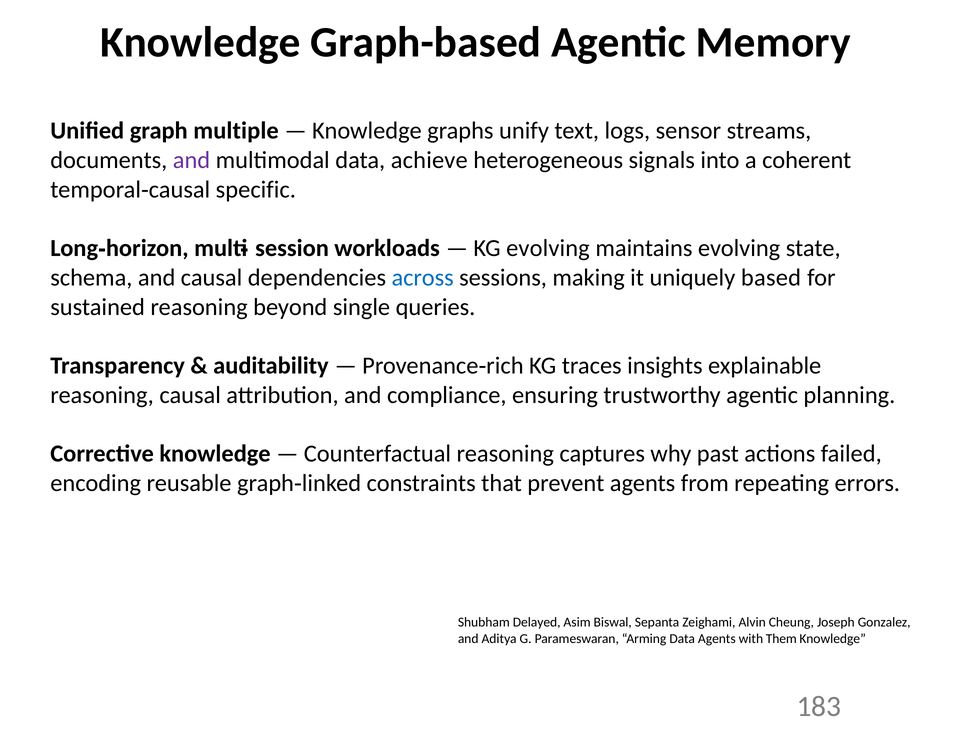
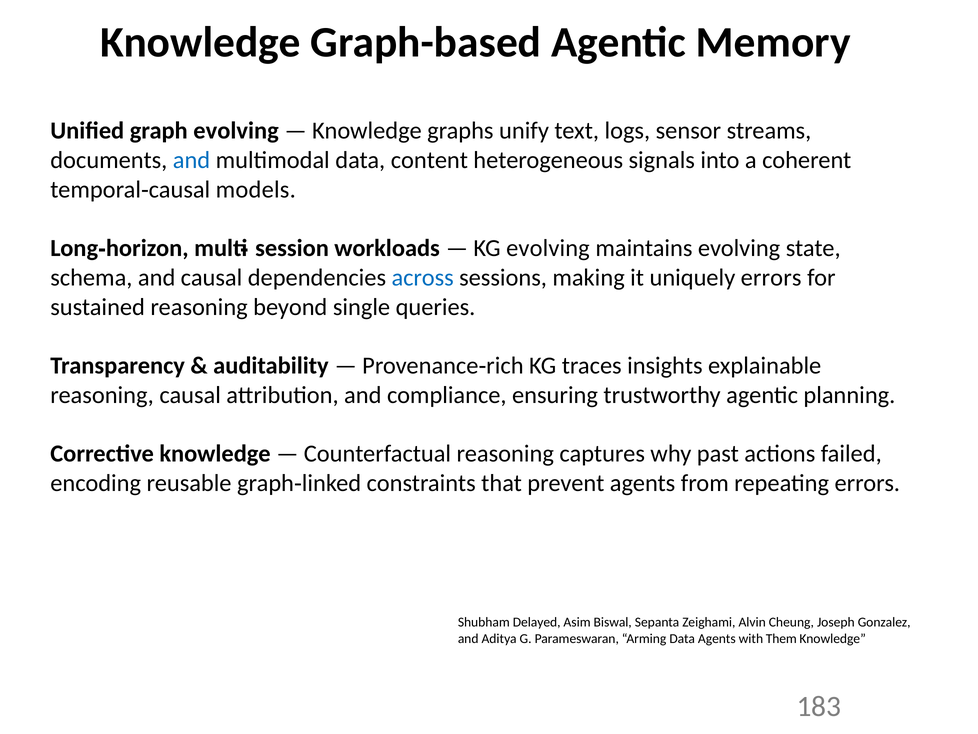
graph multiple: multiple -> evolving (236, 131)
and colour: purple -> blue (191, 160)
achieve: achieve -> content (429, 160)
specific: specific -> models (256, 189)
uniquely based: based -> errors (771, 277)
